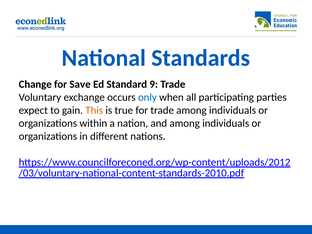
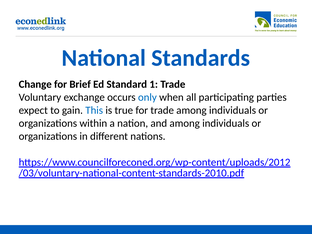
Save: Save -> Brief (80, 84)
9: 9 -> 1 (154, 84)
This colour: orange -> blue (94, 110)
